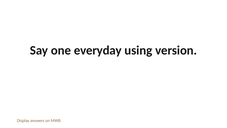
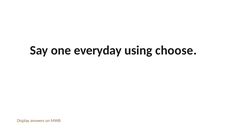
version: version -> choose (176, 50)
